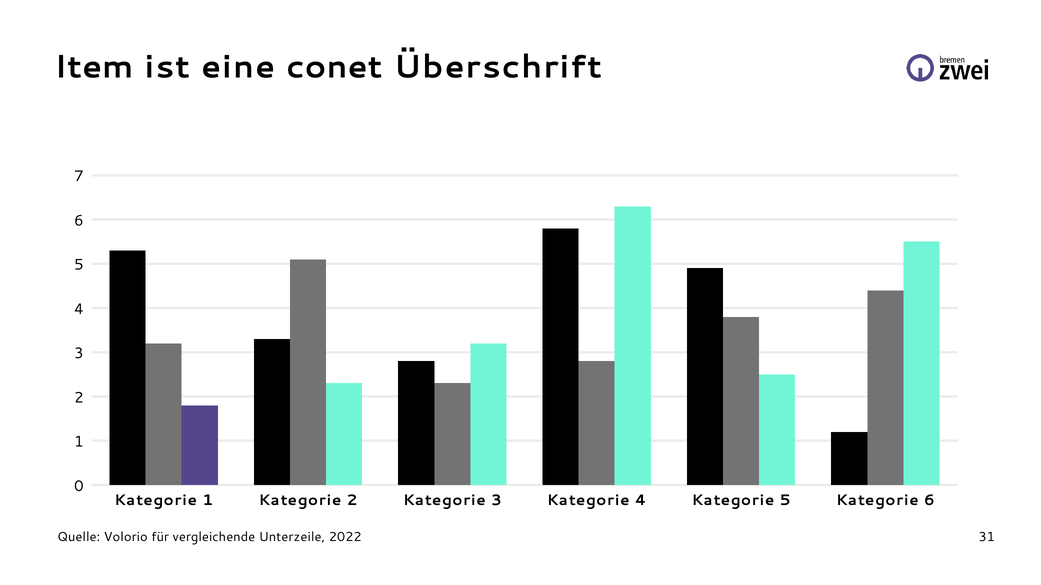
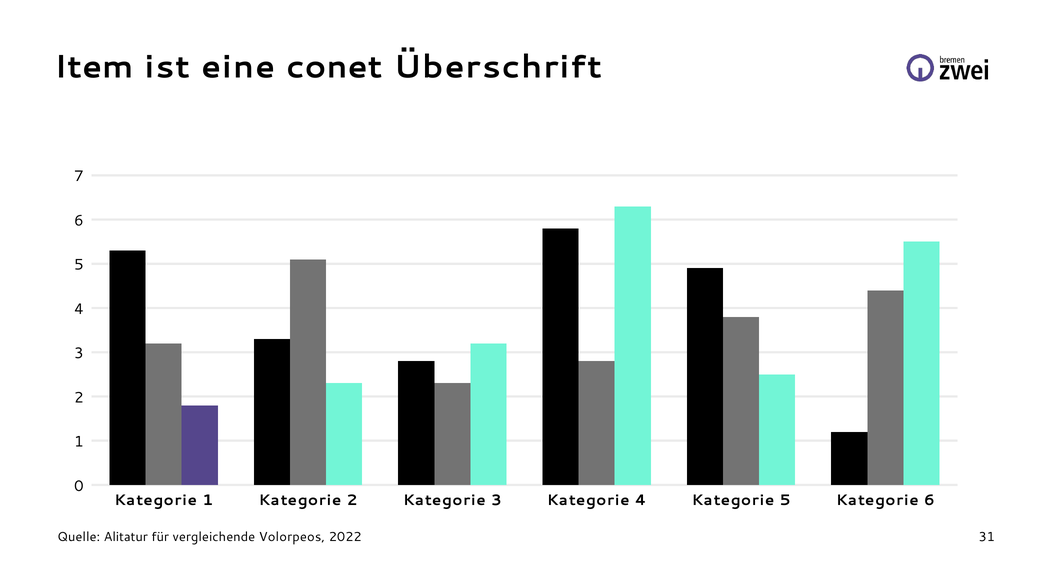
Volorio: Volorio -> Alitatur (126, 537)
Unterzeile: Unterzeile -> Volorpeos (292, 537)
